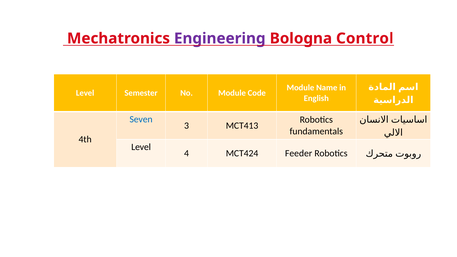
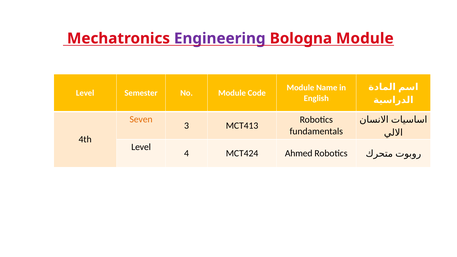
Bologna Control: Control -> Module (365, 38)
Seven colour: blue -> orange (141, 119)
Feeder: Feeder -> Ahmed (299, 153)
